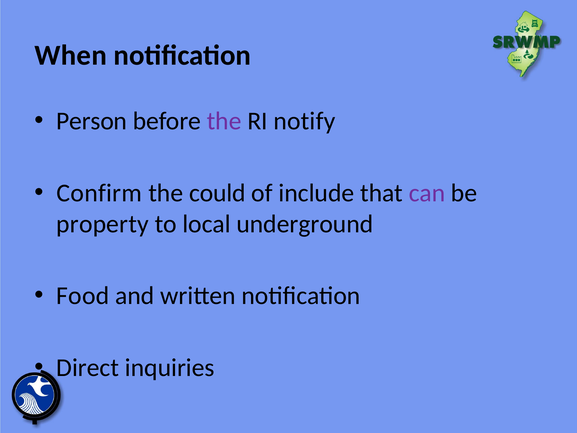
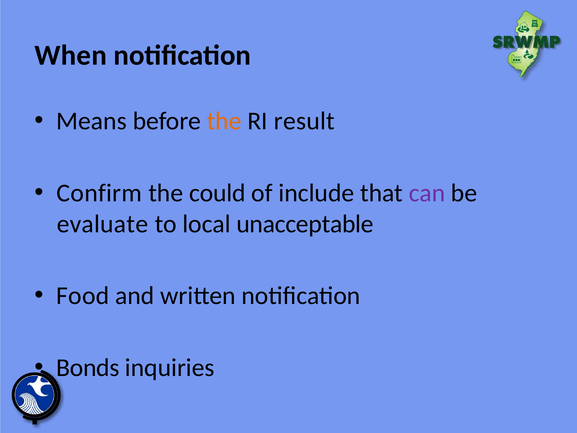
Person: Person -> Means (92, 121)
the colour: purple -> orange (224, 121)
notify: notify -> result (304, 121)
property: property -> evaluate (102, 224)
underground: underground -> unacceptable (305, 224)
Direct: Direct -> Bonds (88, 367)
